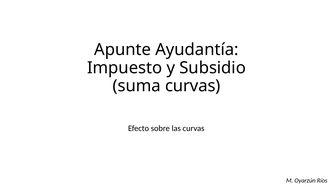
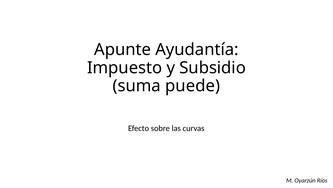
suma curvas: curvas -> puede (193, 86)
